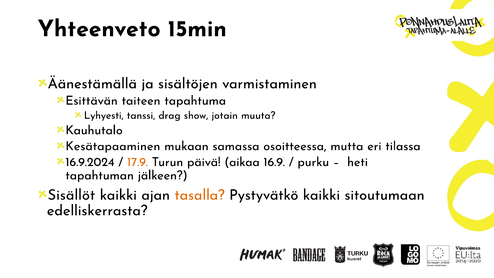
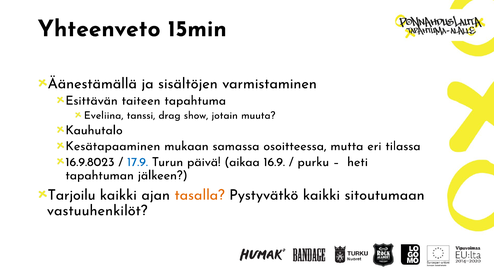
Lyhyesti: Lyhyesti -> Eveliina (104, 115)
16.9.2024: 16.9.2024 -> 16.9.8023 (90, 162)
17.9 colour: orange -> blue (137, 162)
Sisällöt: Sisällöt -> Tarjoilu (72, 195)
edelliskerrasta: edelliskerrasta -> vastuuhenkilöt (97, 210)
